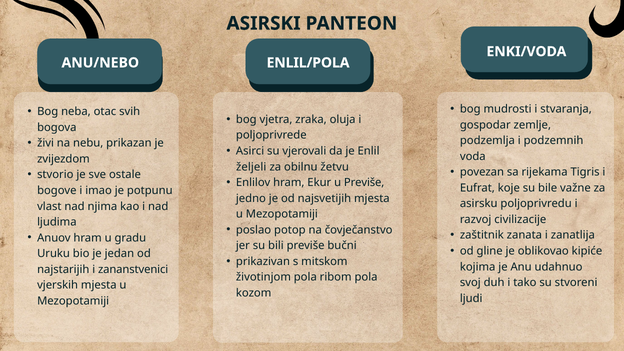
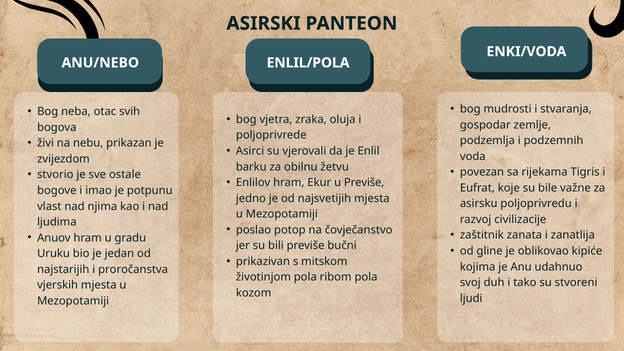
željeli: željeli -> barku (251, 167)
zananstvenici: zananstvenici -> proročanstva (133, 269)
